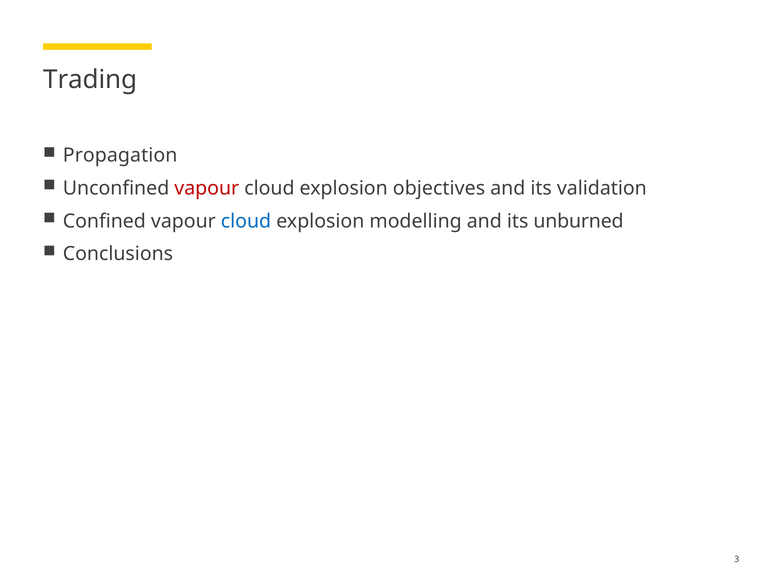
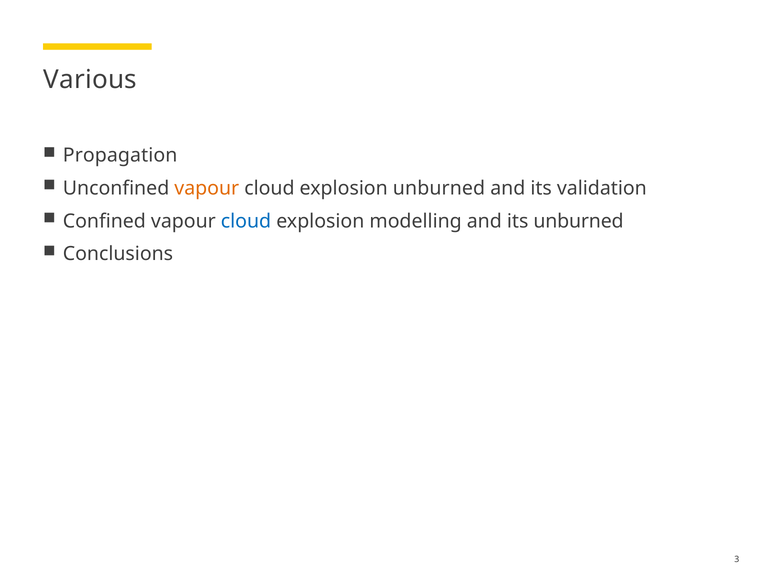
Trading: Trading -> Various (90, 80)
vapour colour: red -> orange (207, 188)
explosion objectives: objectives -> unburned (439, 188)
